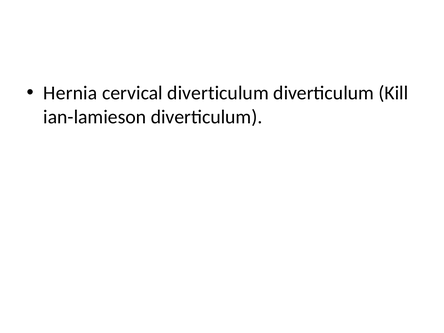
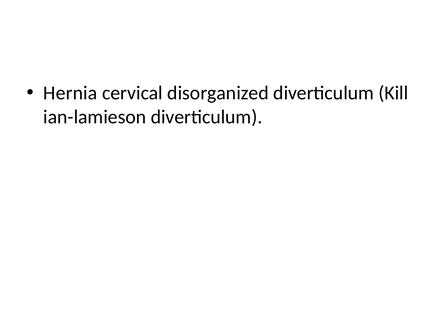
cervical diverticulum: diverticulum -> disorganized (218, 93)
